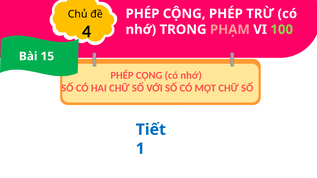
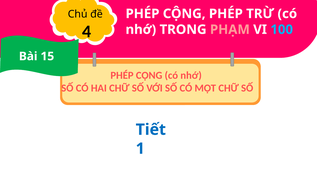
100 colour: light green -> light blue (282, 30)
